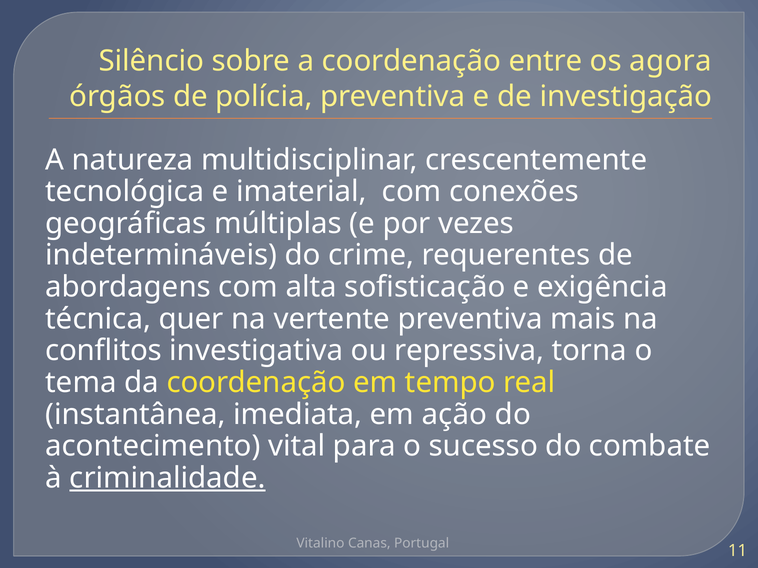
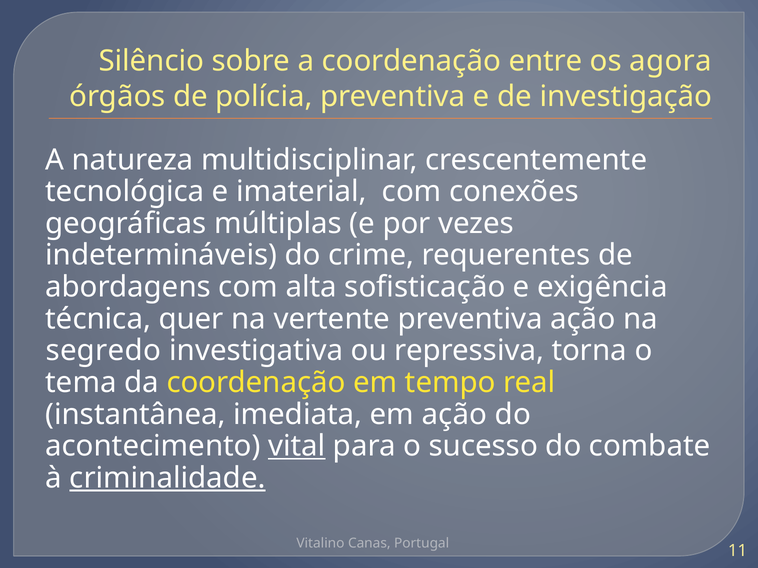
preventiva mais: mais -> ação (583, 319)
conflitos: conflitos -> segredo (103, 351)
vital underline: none -> present (297, 447)
